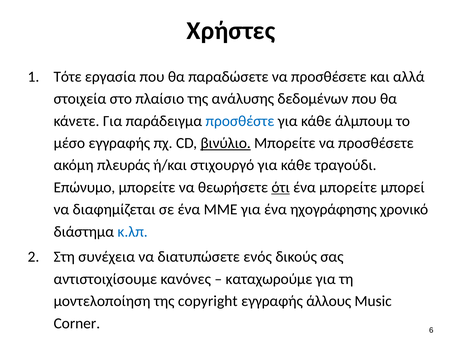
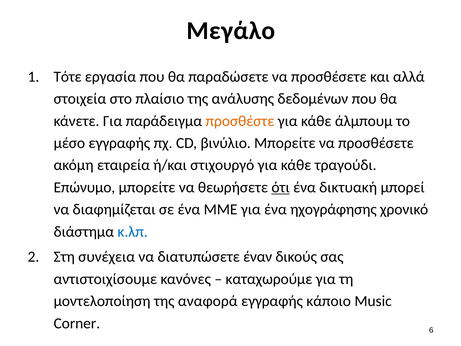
Χρήστες: Χρήστες -> Μεγάλο (231, 31)
προσθέστε colour: blue -> orange (240, 121)
βινύλιο underline: present -> none (226, 143)
πλευράς: πλευράς -> εταιρεία (123, 165)
ένα μπορείτε: μπορείτε -> δικτυακή (348, 187)
ενός: ενός -> έναν (258, 257)
copyright: copyright -> αναφορά (208, 301)
άλλους: άλλους -> κάποιο (329, 301)
